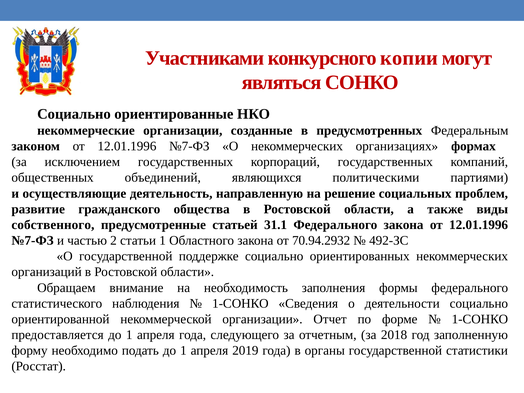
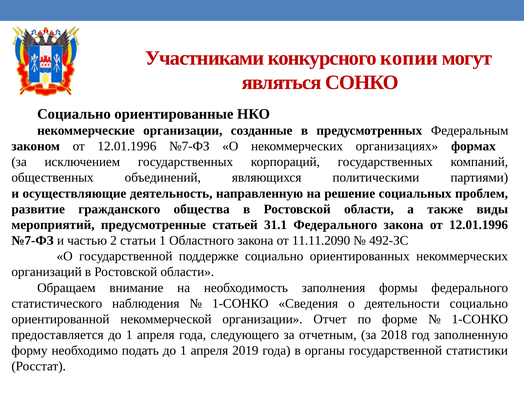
собственного: собственного -> мероприятий (53, 225)
70.94.2932: 70.94.2932 -> 11.11.2090 (321, 241)
